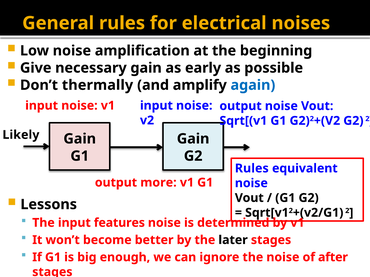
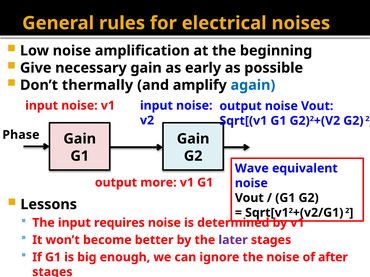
Likely: Likely -> Phase (21, 135)
Rules: Rules -> Wave (252, 169)
features: features -> requires (119, 223)
later colour: black -> purple (233, 240)
